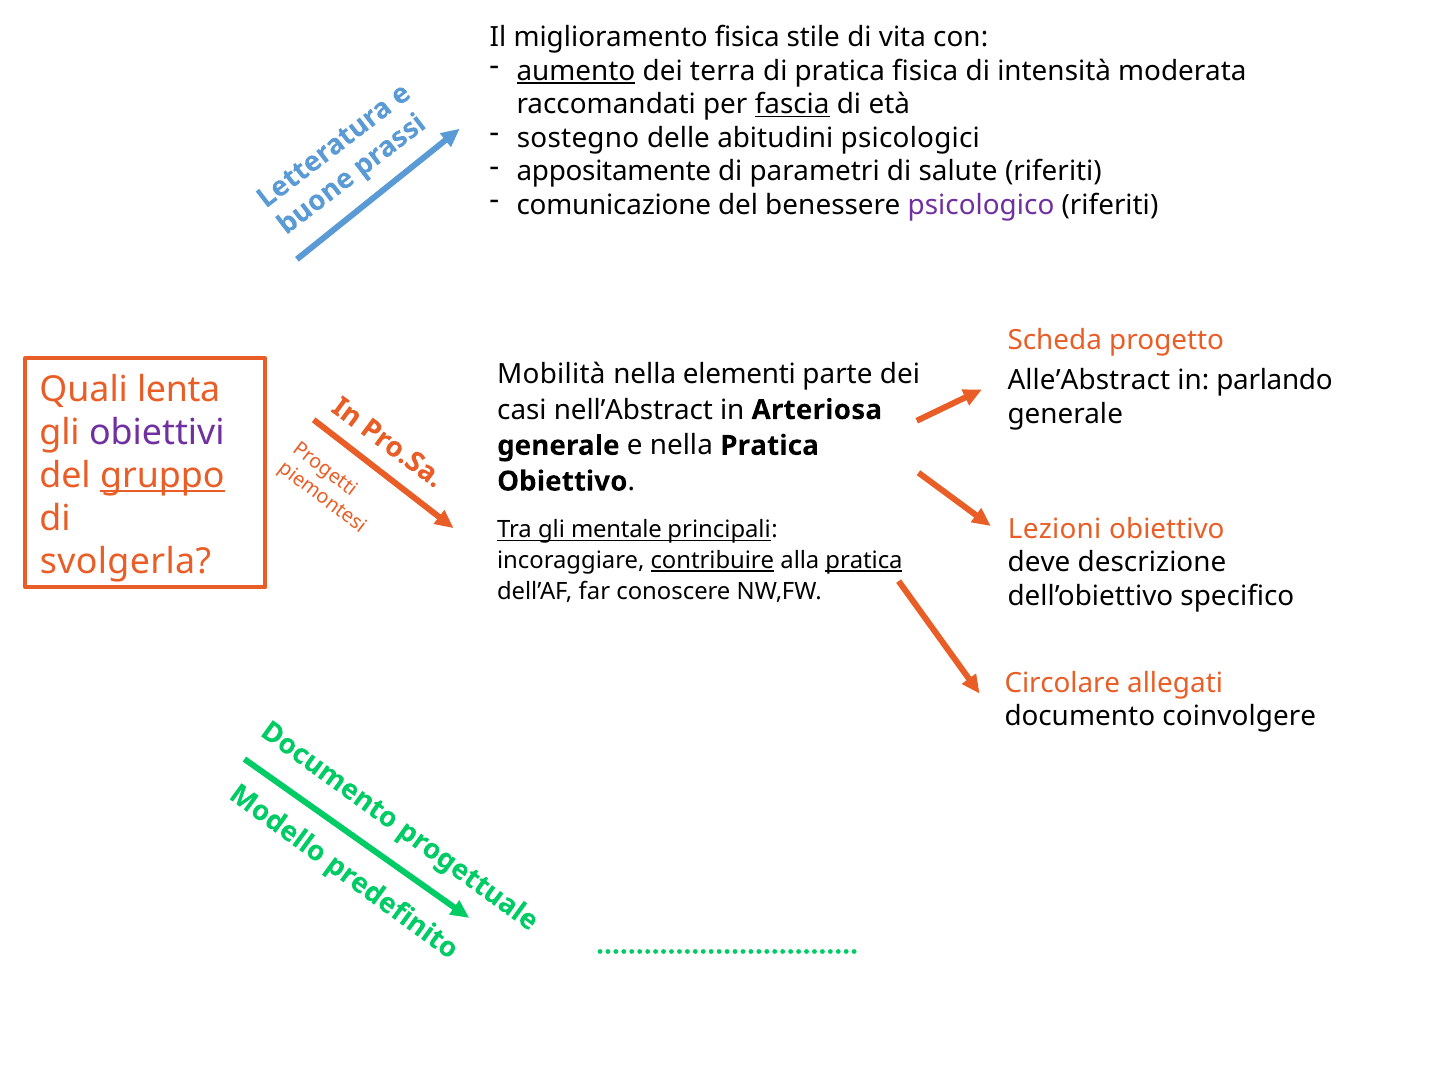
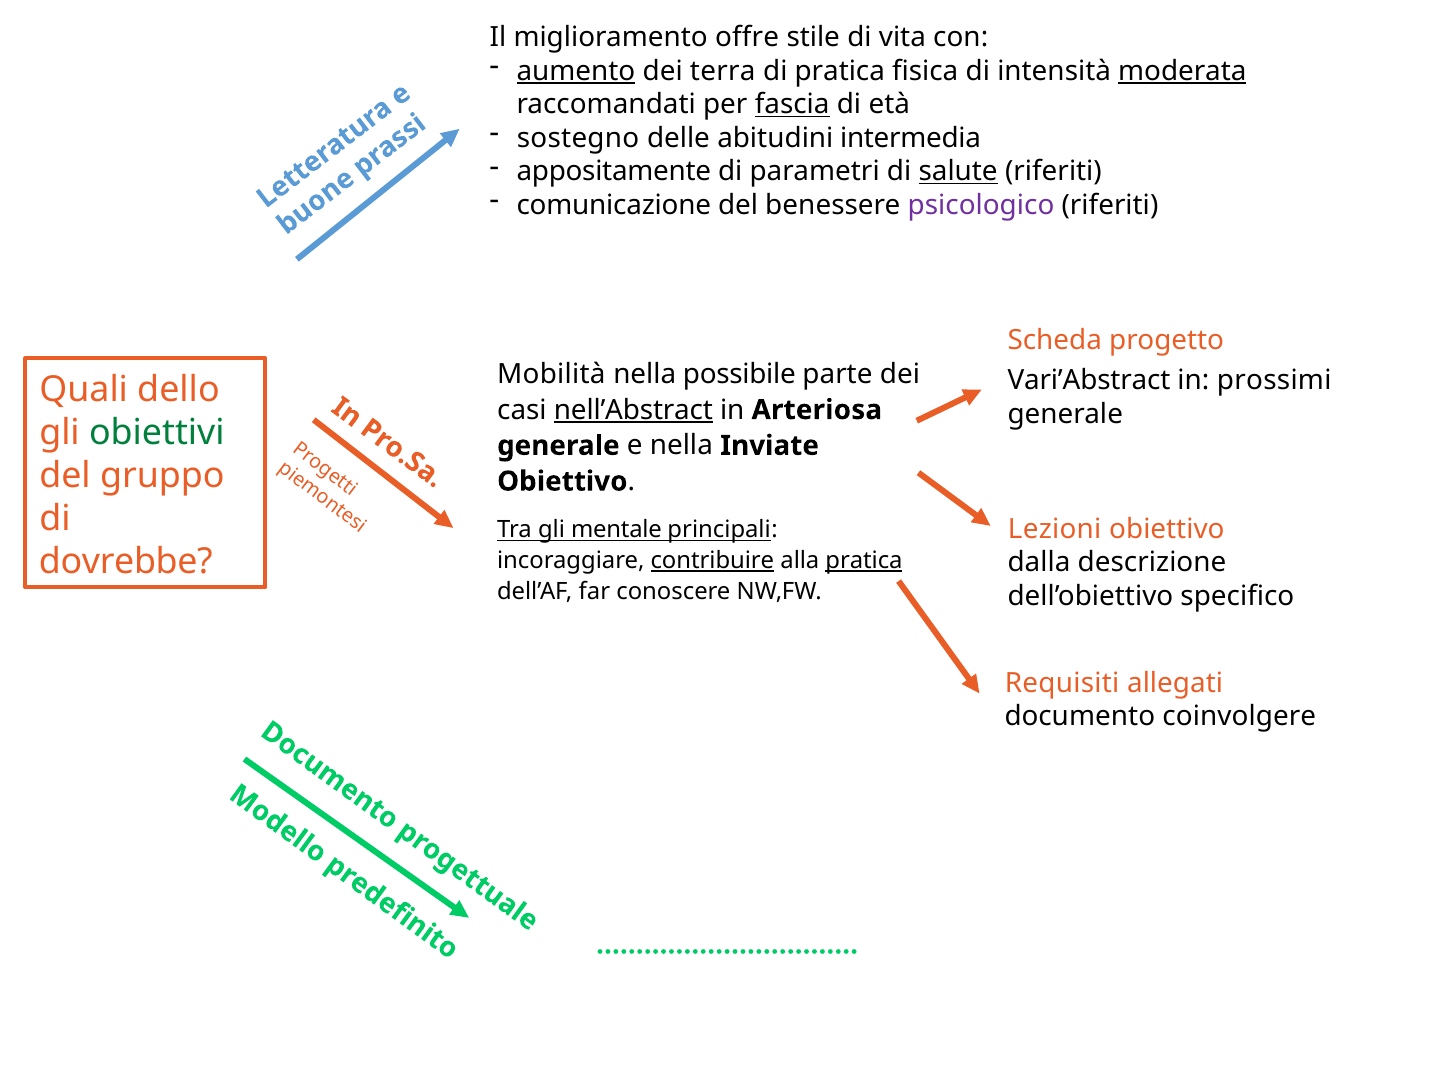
miglioramento fisica: fisica -> offre (747, 38)
moderata underline: none -> present (1182, 71)
psicologici: psicologici -> intermedia (911, 138)
salute underline: none -> present (958, 171)
elementi: elementi -> possibile (739, 374)
Alle’Abstract: Alle’Abstract -> Vari’Abstract (1089, 381)
parlando: parlando -> prossimi (1274, 381)
lenta: lenta -> dello (178, 389)
nell’Abstract underline: none -> present (633, 410)
obiettivi colour: purple -> green (157, 432)
nella Pratica: Pratica -> Inviate (770, 446)
gruppo underline: present -> none (162, 475)
svolgerla: svolgerla -> dovrebbe (126, 561)
deve: deve -> dalla (1039, 562)
Circolare: Circolare -> Requisiti (1062, 683)
